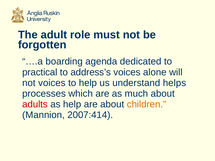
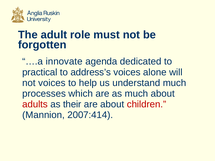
boarding: boarding -> innovate (64, 62)
understand helps: helps -> much (175, 83)
as help: help -> their (72, 104)
children colour: orange -> red (147, 104)
